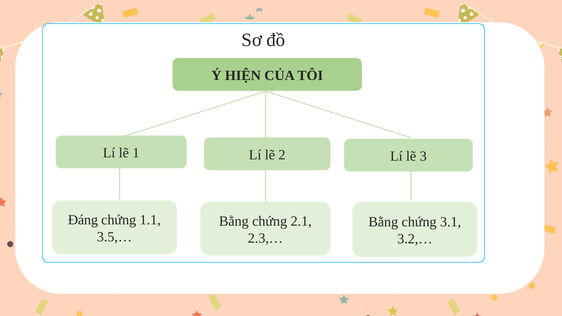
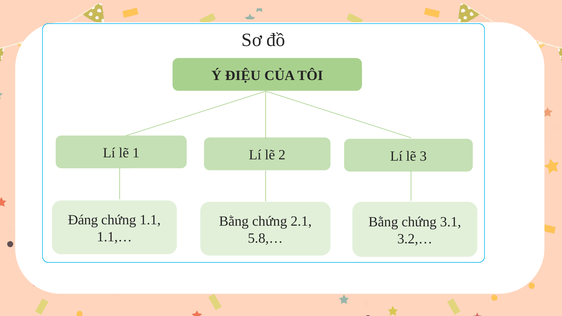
HIỆN: HIỆN -> ĐIỆU (243, 75)
3.5,…: 3.5,… -> 1.1,… (114, 237)
2.3,…: 2.3,… -> 5.8,… (265, 238)
